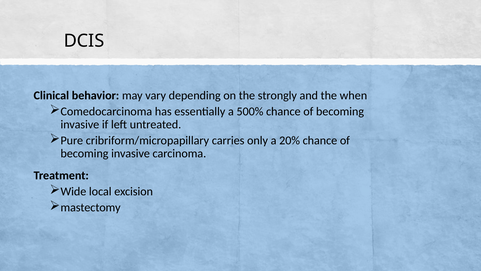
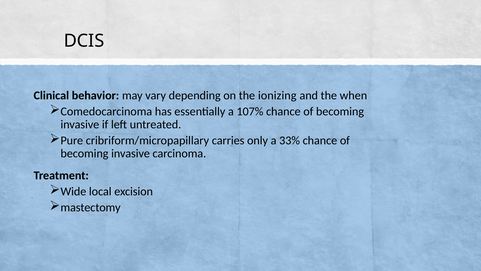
strongly: strongly -> ionizing (277, 95)
500%: 500% -> 107% (250, 111)
20%: 20% -> 33% (290, 140)
